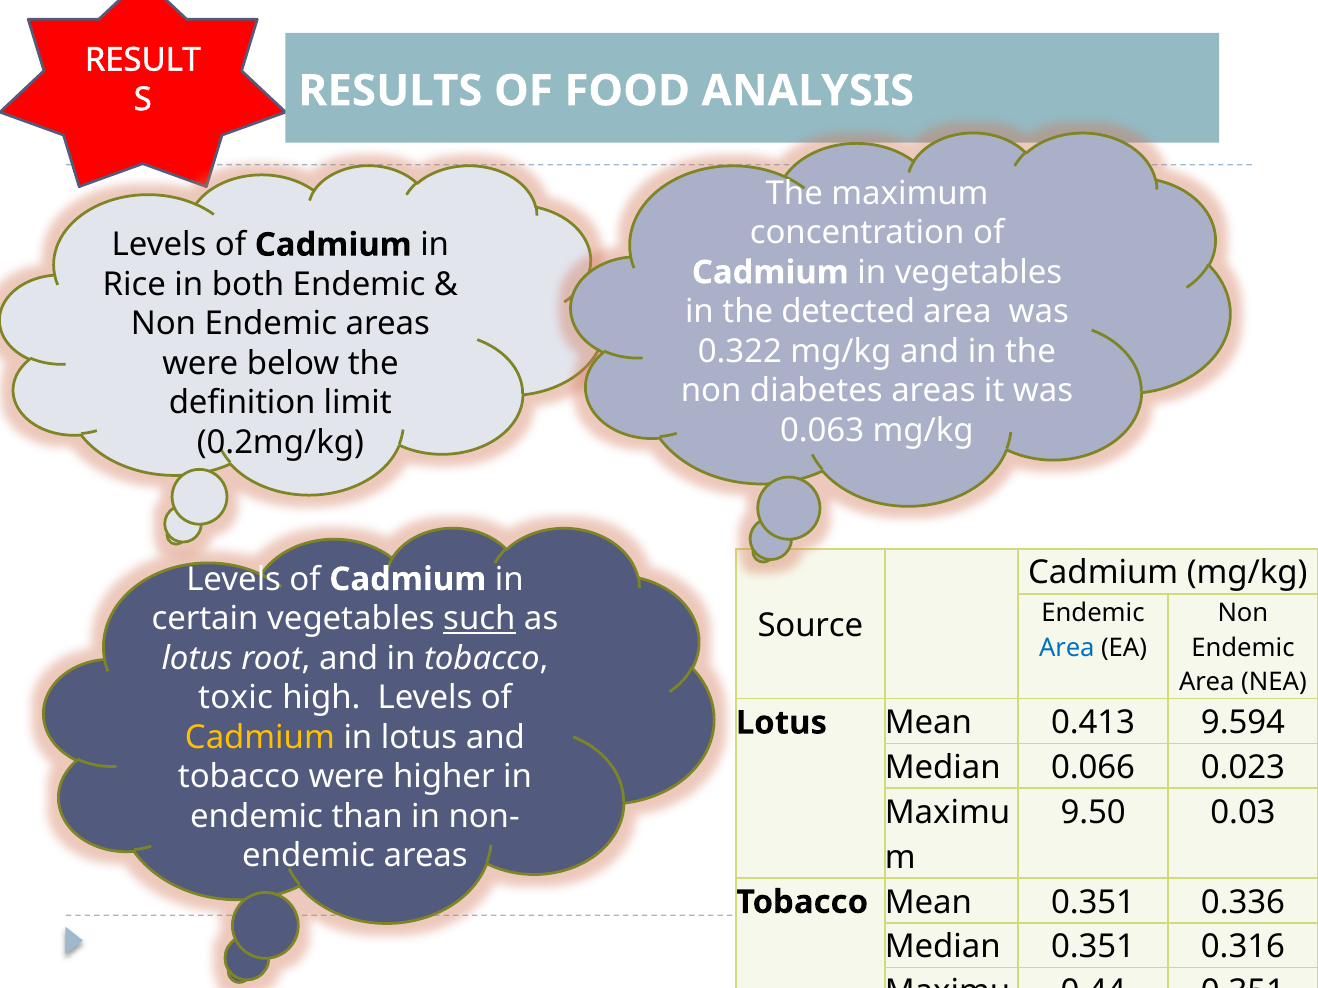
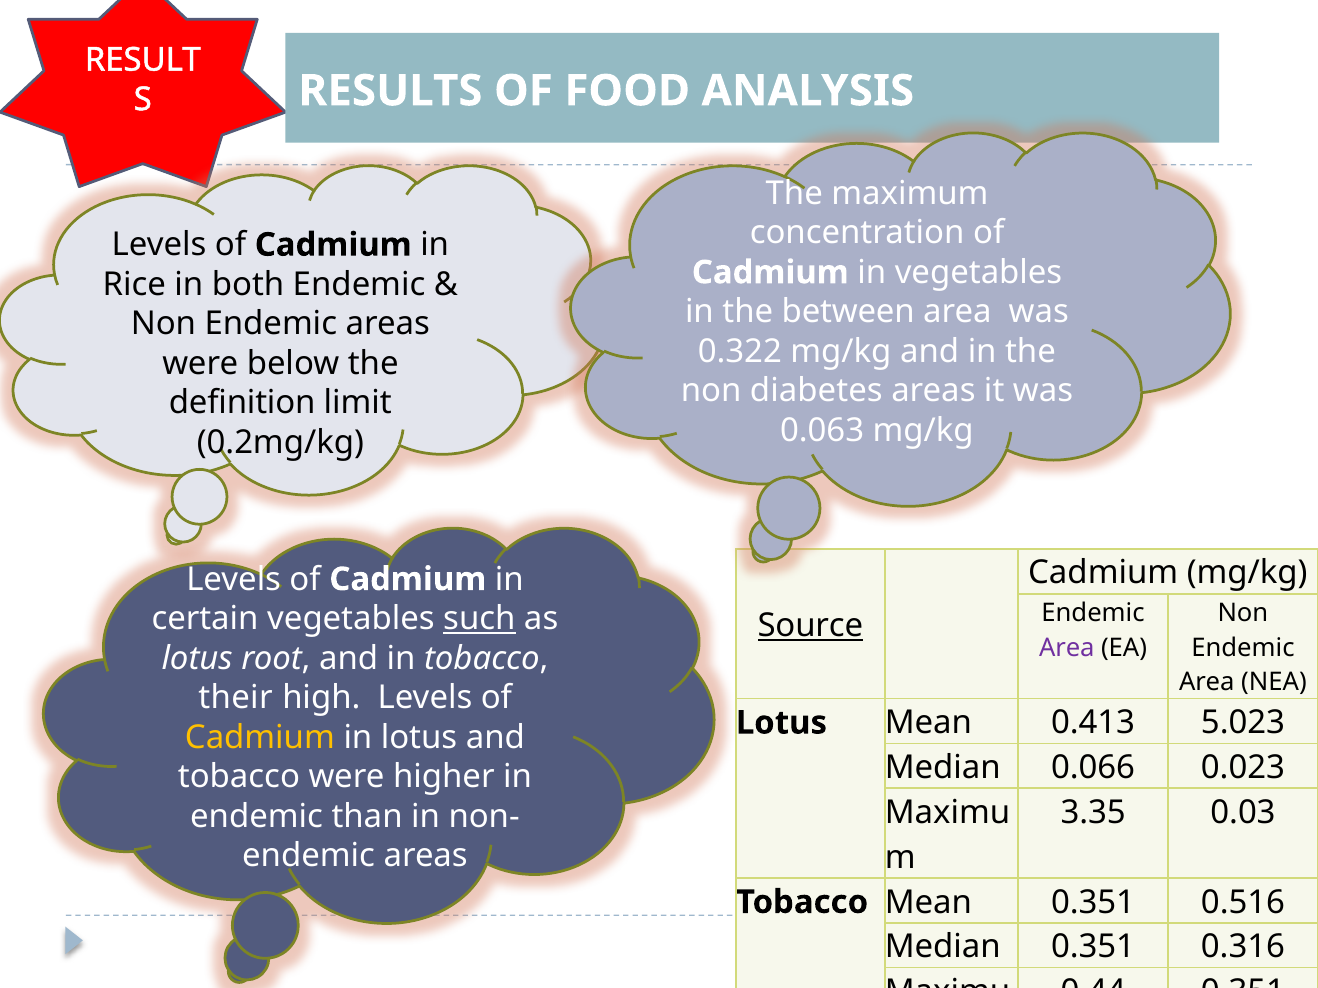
detected: detected -> between (848, 312)
Source underline: none -> present (810, 626)
Area colour: blue -> purple (1067, 648)
toxic: toxic -> their (236, 698)
9.594: 9.594 -> 5.023 (1243, 723)
9.50: 9.50 -> 3.35 (1093, 813)
0.336: 0.336 -> 0.516 (1243, 903)
